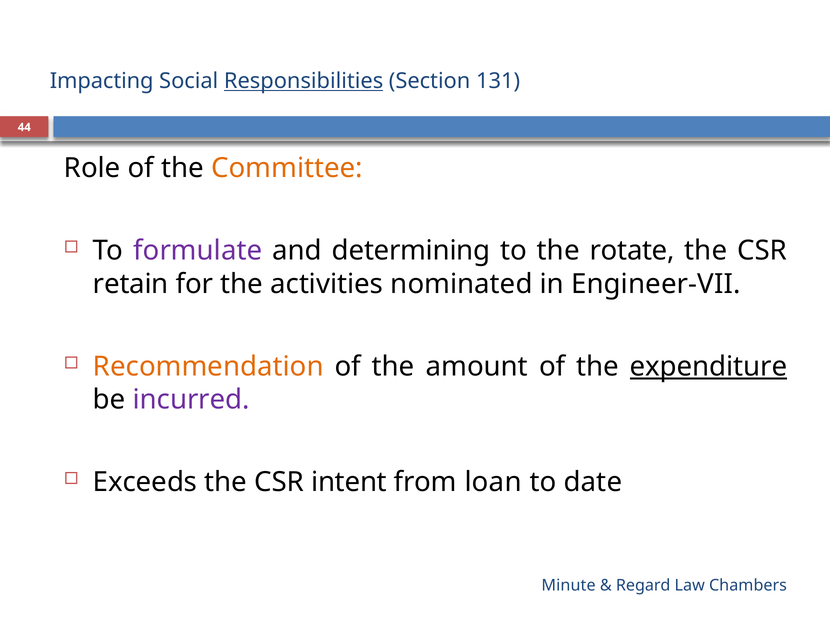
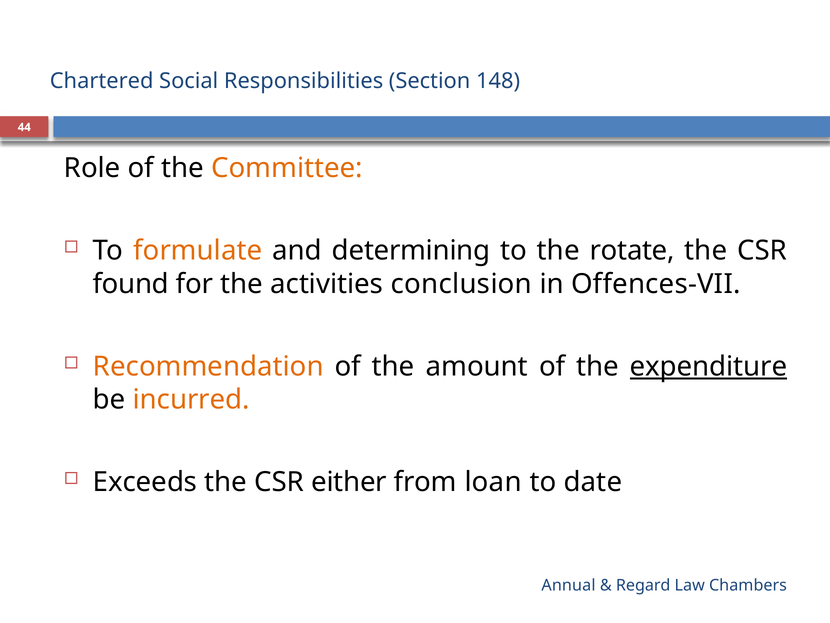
Impacting: Impacting -> Chartered (102, 81)
Responsibilities underline: present -> none (304, 81)
131: 131 -> 148 (498, 81)
formulate colour: purple -> orange (198, 250)
retain: retain -> found (131, 284)
nominated: nominated -> conclusion (461, 284)
Engineer-VII: Engineer-VII -> Offences-VII (656, 284)
incurred colour: purple -> orange (191, 399)
intent: intent -> either (349, 482)
Minute: Minute -> Annual (569, 585)
